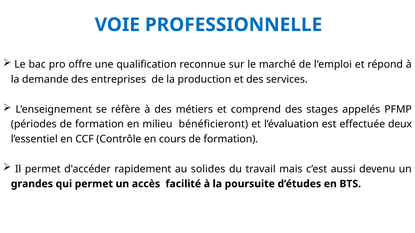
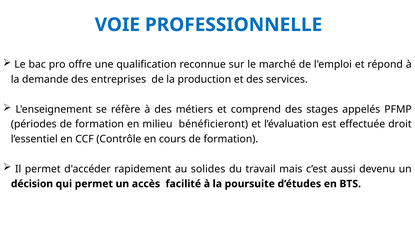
deux: deux -> droit (400, 124)
grandes: grandes -> décision (32, 184)
